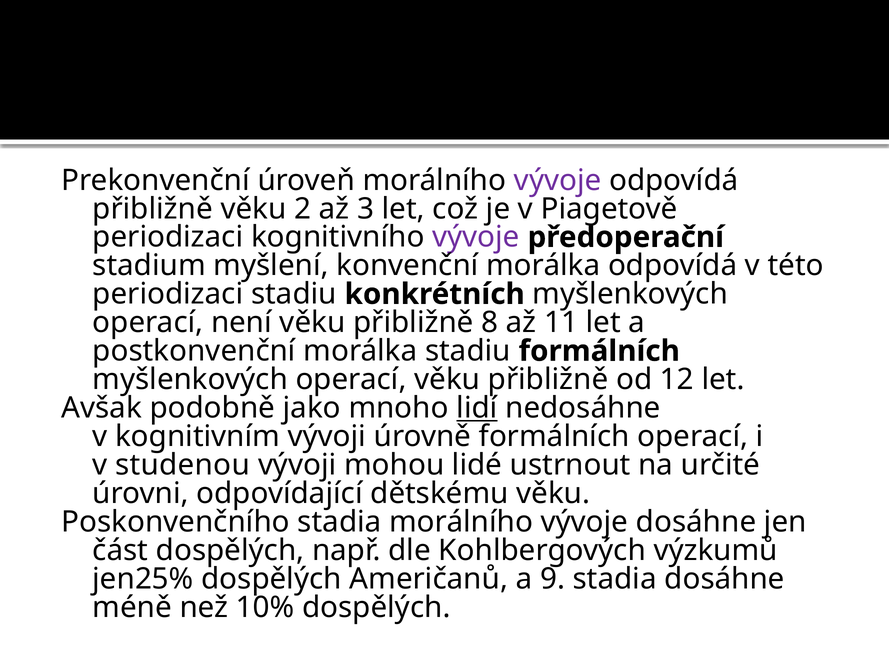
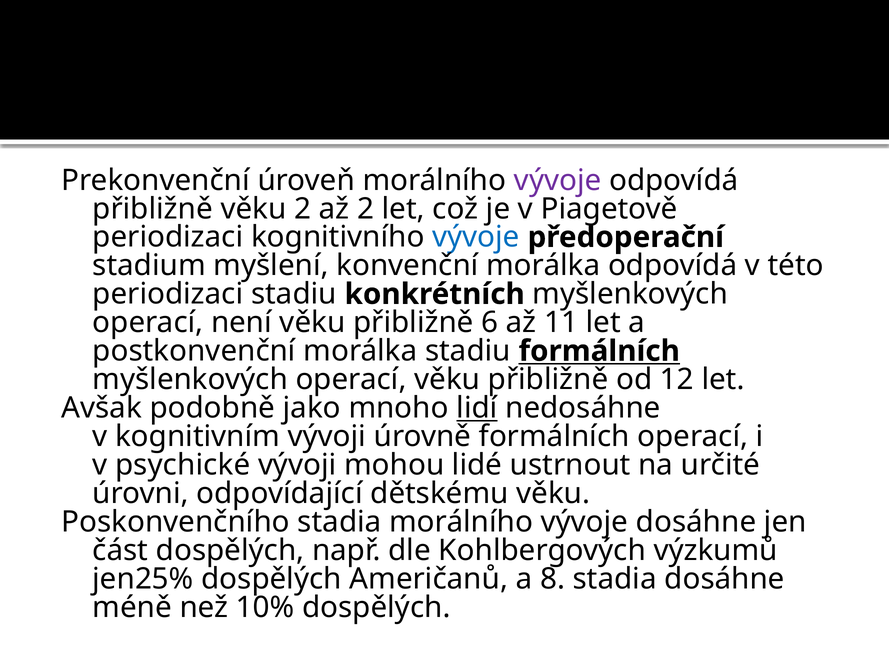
až 3: 3 -> 2 (366, 209)
vývoje colour: purple -> blue (476, 237)
8: 8 -> 6 (490, 322)
formálních underline: none -> present (599, 351)
studenou: studenou -> psychické (183, 465)
9: 9 -> 8 (553, 579)
